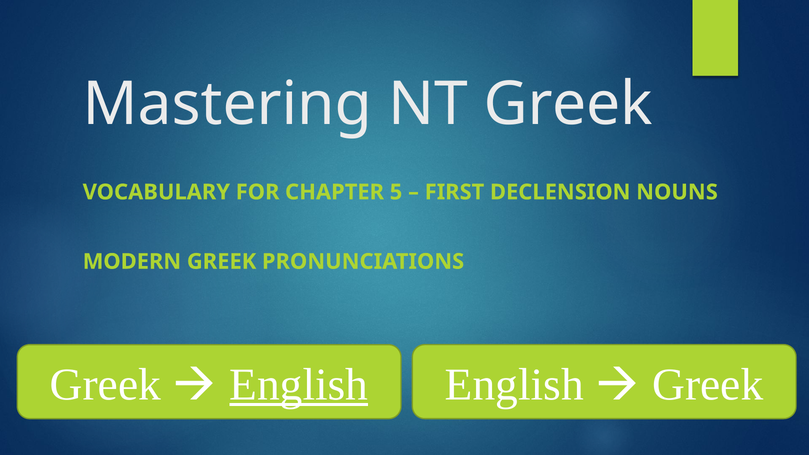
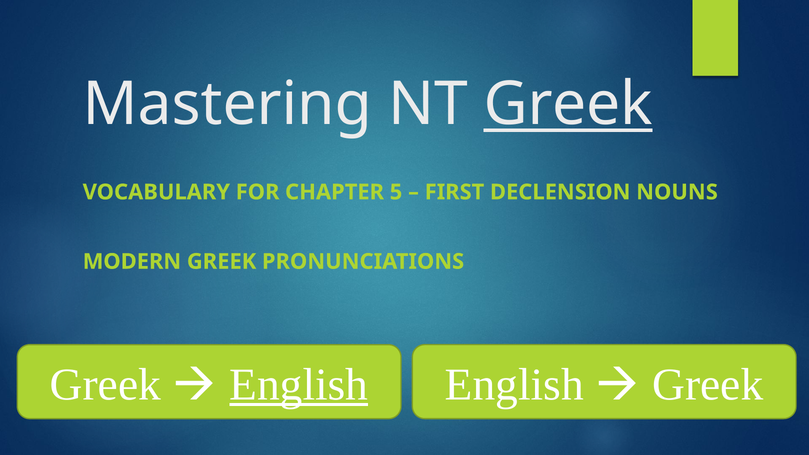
Greek underline: none -> present (568, 104)
